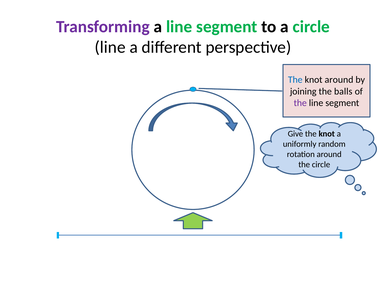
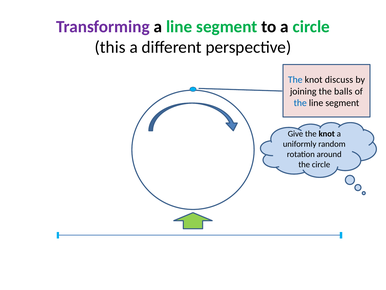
line: line -> this (110, 47)
knot around: around -> discuss (339, 80)
the colour: purple -> blue (300, 103)
